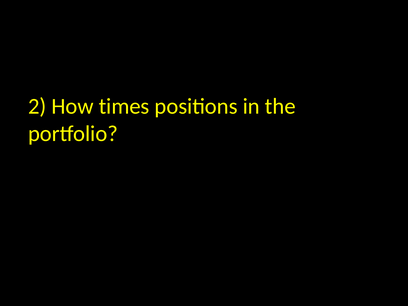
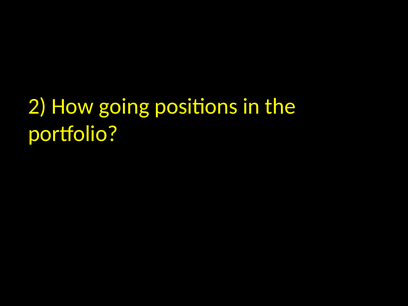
times: times -> going (124, 106)
